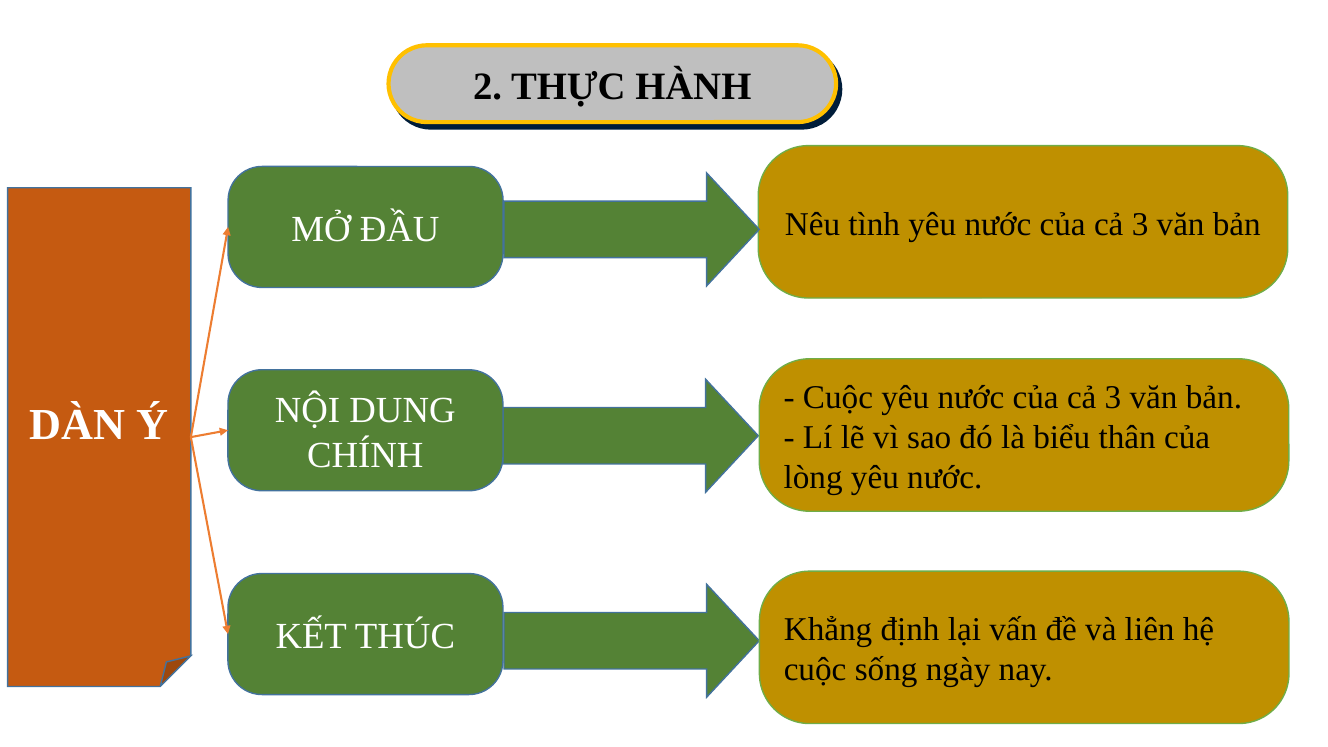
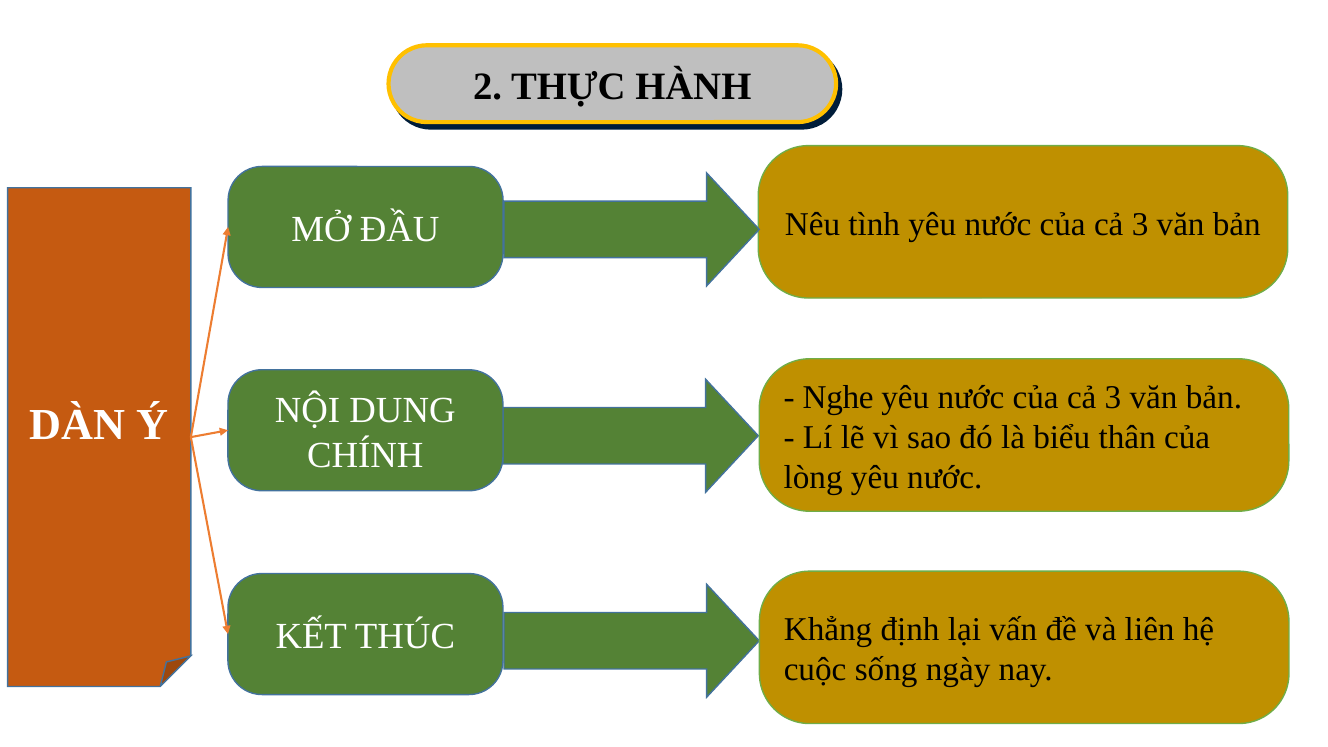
Cuộc: Cuộc -> Nghe (838, 397)
